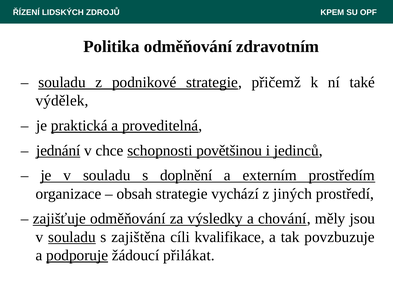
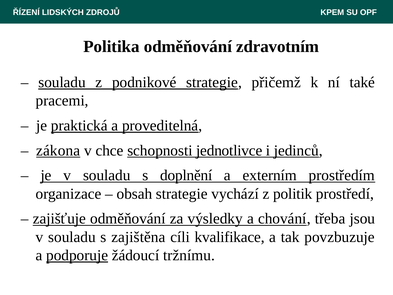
výdělek: výdělek -> pracemi (62, 101)
jednání: jednání -> zákona (58, 150)
povětšinou: povětšinou -> jednotlivce (229, 150)
jiných: jiných -> politik (293, 194)
měly: měly -> třeba (330, 218)
souladu underline: present -> none (72, 237)
přilákat: přilákat -> tržnímu (189, 255)
